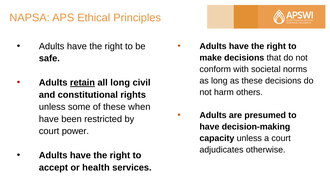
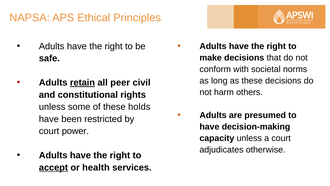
all long: long -> peer (120, 83)
when: when -> holds (139, 107)
accept underline: none -> present (53, 167)
